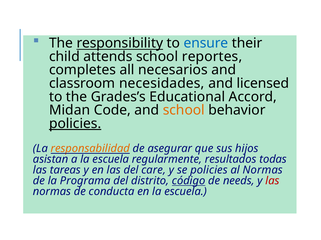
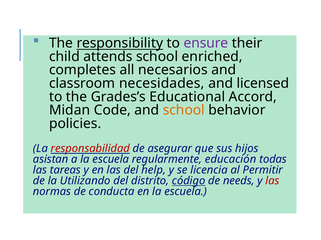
ensure colour: blue -> purple (206, 43)
reportes: reportes -> enriched (212, 57)
policies underline: present -> none (75, 124)
responsabilidad colour: orange -> red (90, 149)
resultados: resultados -> educación (231, 160)
care: care -> help (154, 170)
se policies: policies -> licencia (209, 170)
al Normas: Normas -> Permitir (263, 170)
Programa: Programa -> Utilizando (85, 181)
